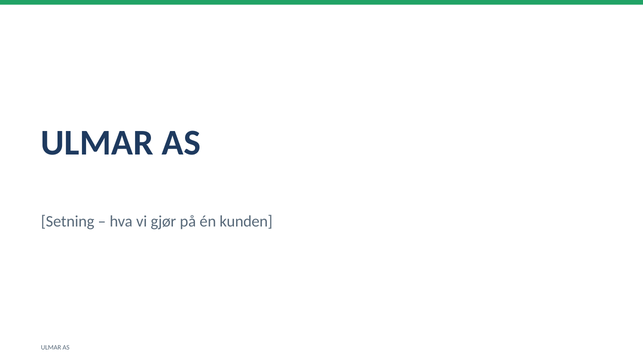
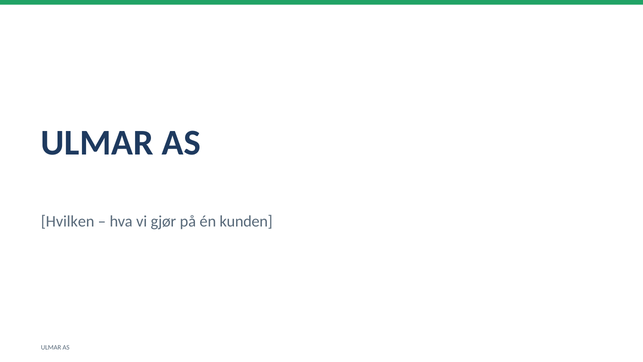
Setning: Setning -> Hvilken (68, 221)
